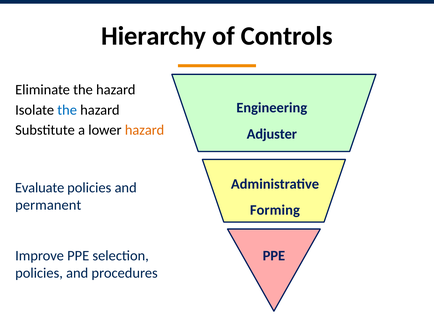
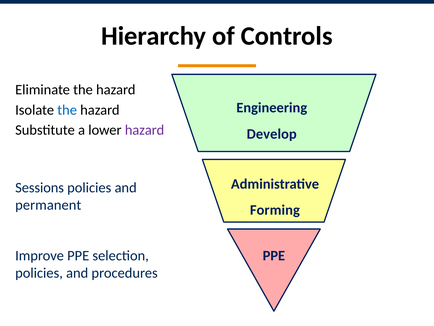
hazard colour: orange -> purple (145, 130)
Adjuster: Adjuster -> Develop (272, 134)
Evaluate: Evaluate -> Sessions (40, 187)
